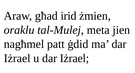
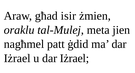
irid: irid -> isir (68, 16)
